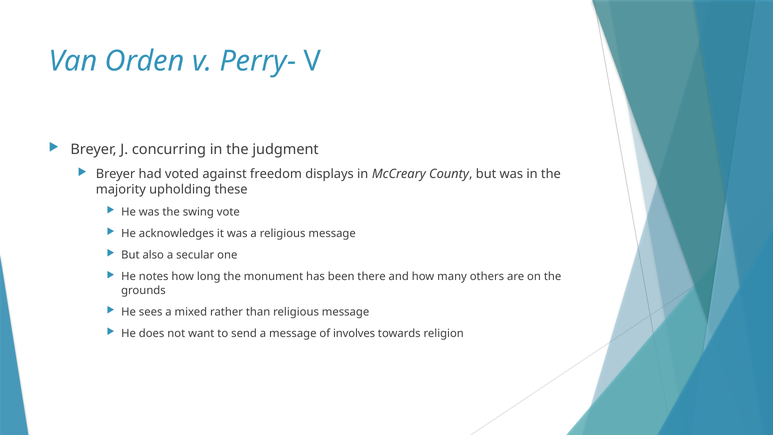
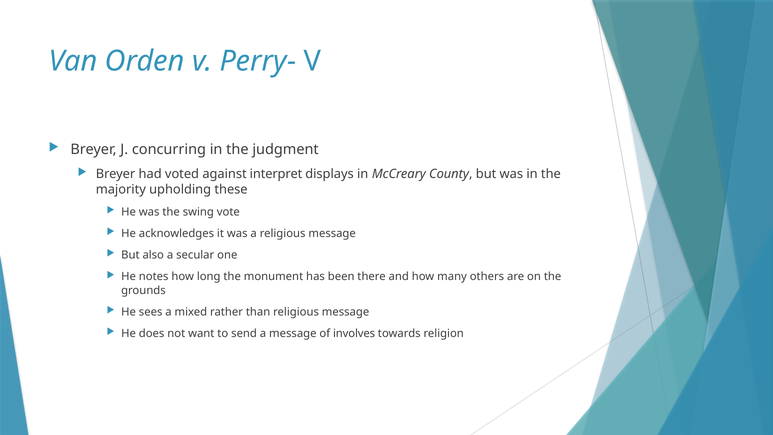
freedom: freedom -> interpret (276, 174)
